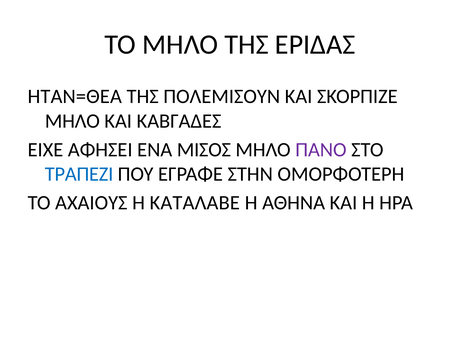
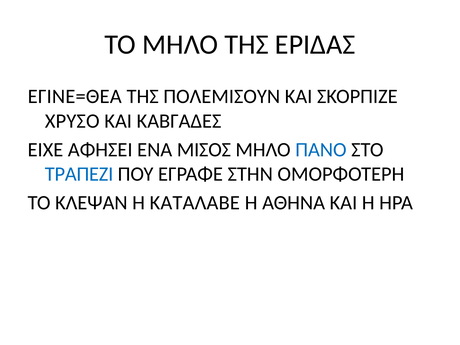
ΗΤΑΝ=ΘΕΑ: ΗΤΑΝ=ΘΕΑ -> ΕΓΙΝΕ=ΘΕΑ (75, 96)
ΜΗΛΟ: ΜΗΛΟ -> ΧΡΥΣΟ (72, 121)
ΠΑΝΟ colour: purple -> blue (321, 150)
ΑΧΑΙΟΥΣ: ΑΧΑΙΟΥΣ -> ΚΛΕΨΑΝ (91, 203)
